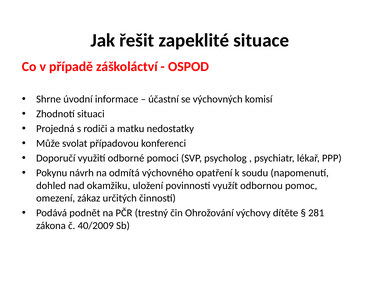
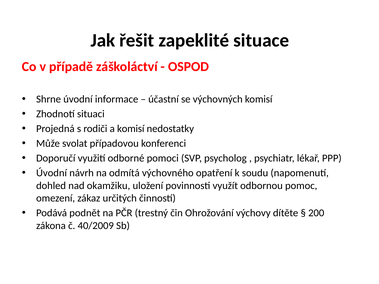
a matku: matku -> komisí (131, 129)
Pokynu: Pokynu -> Úvodní (52, 173)
281: 281 -> 200 (316, 213)
